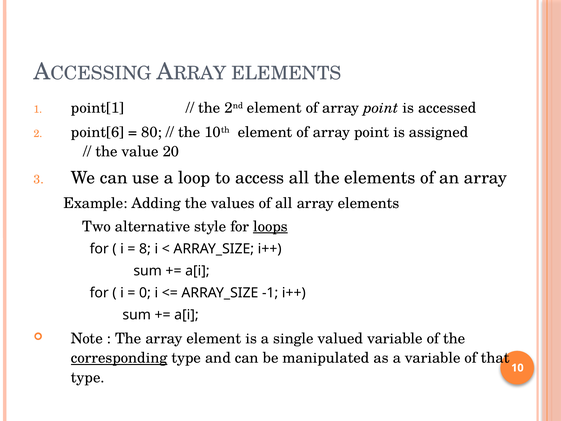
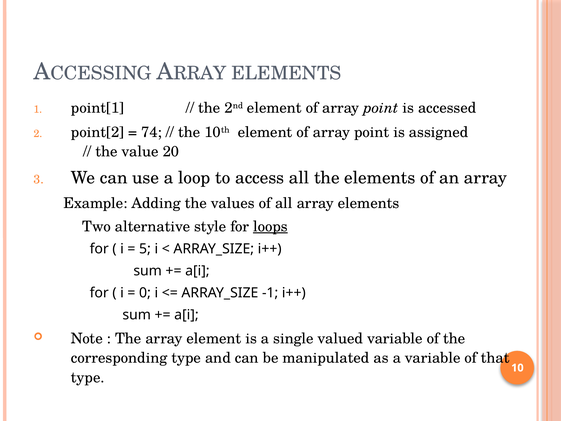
point[6: point[6 -> point[2 (98, 132)
80: 80 -> 74 (152, 132)
8: 8 -> 5 (145, 249)
corresponding underline: present -> none (119, 358)
